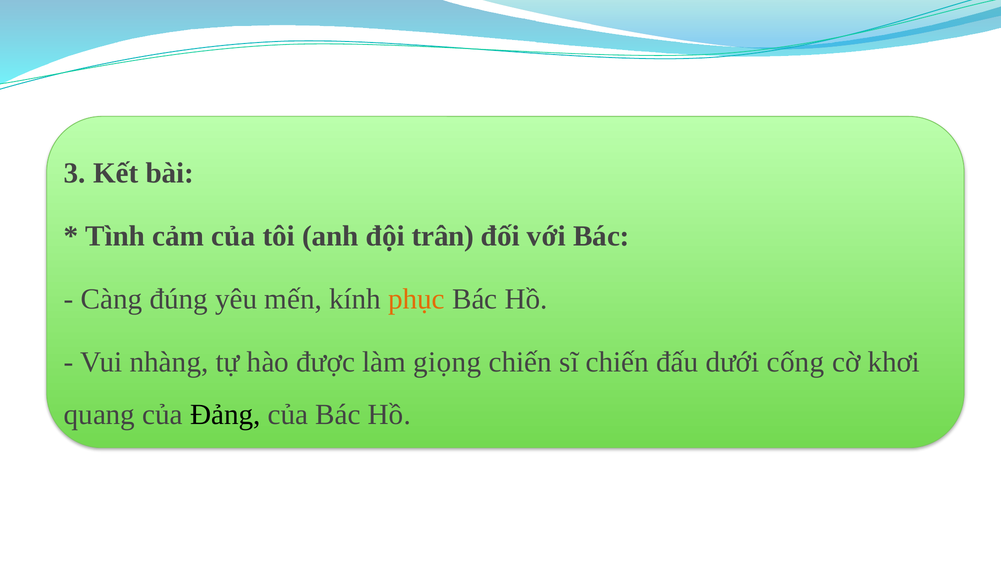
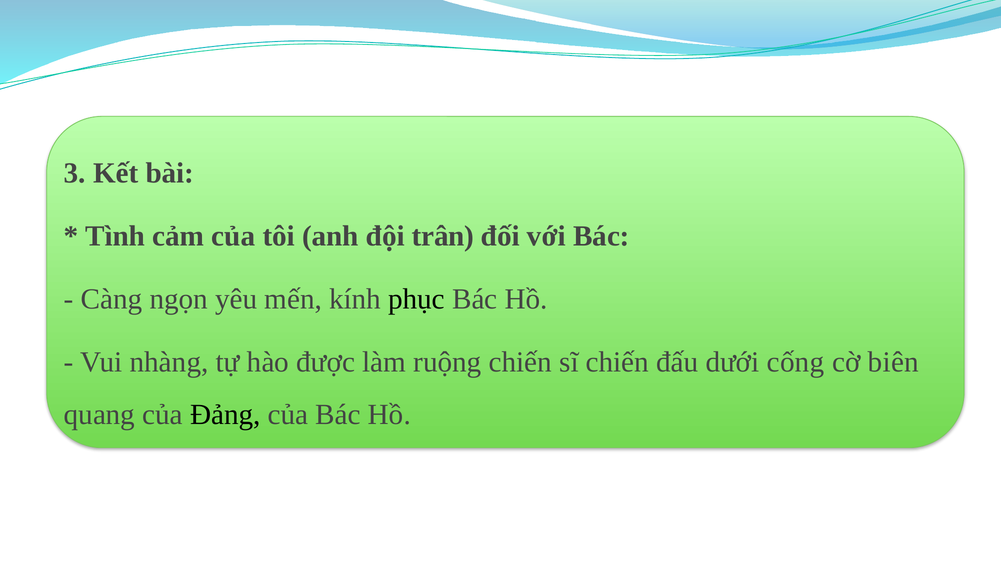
đúng: đúng -> ngọn (179, 299)
phục colour: orange -> black (417, 299)
giọng: giọng -> ruộng (447, 362)
khơi: khơi -> biên (894, 362)
